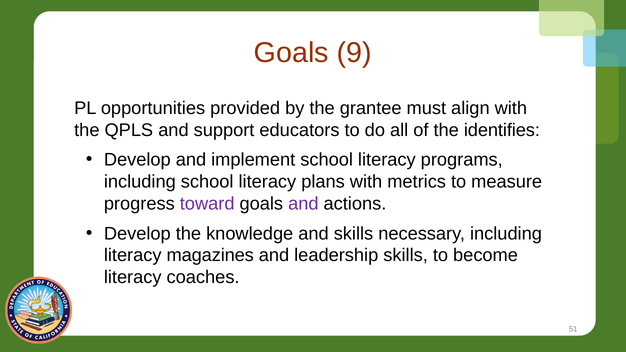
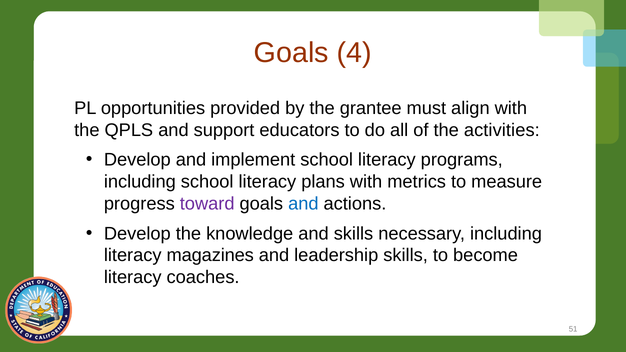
9: 9 -> 4 (354, 53)
identifies: identifies -> activities (502, 130)
and colour: purple -> blue (303, 204)
